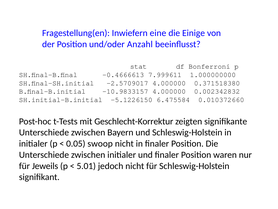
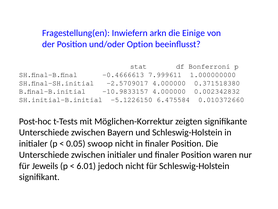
eine: eine -> arkn (158, 33)
Anzahl: Anzahl -> Option (140, 44)
Geschlecht-Korrektur: Geschlecht-Korrektur -> Möglichen-Korrektur (134, 121)
5.01: 5.01 -> 6.01 (86, 166)
